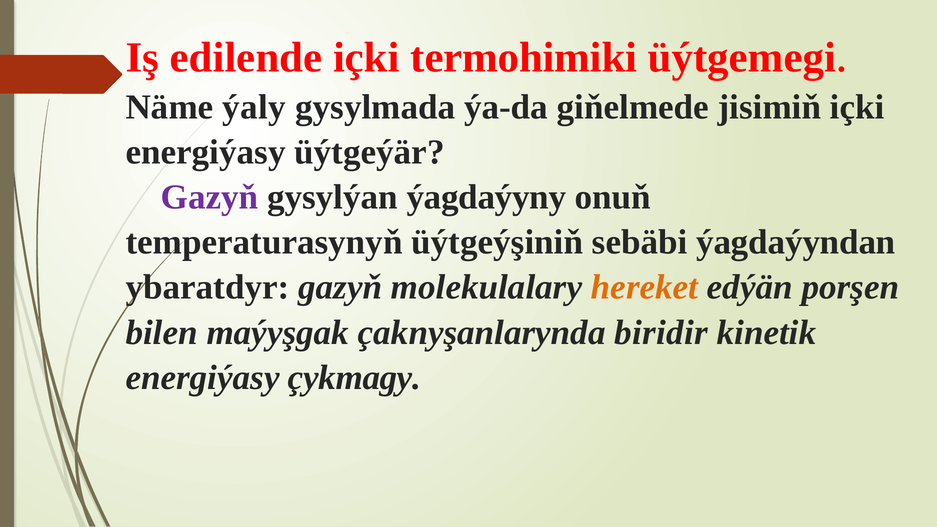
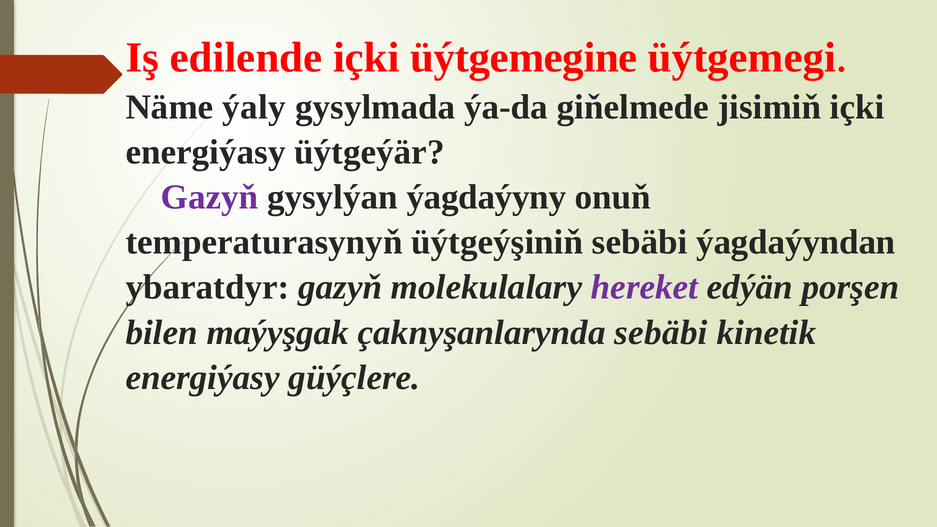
termohimiki: termohimiki -> üýtgemegine (524, 58)
hereket colour: orange -> purple (645, 287)
çaknyşanlarynda biridir: biridir -> sebäbi (661, 332)
çykmagy: çykmagy -> güýçlere (354, 378)
